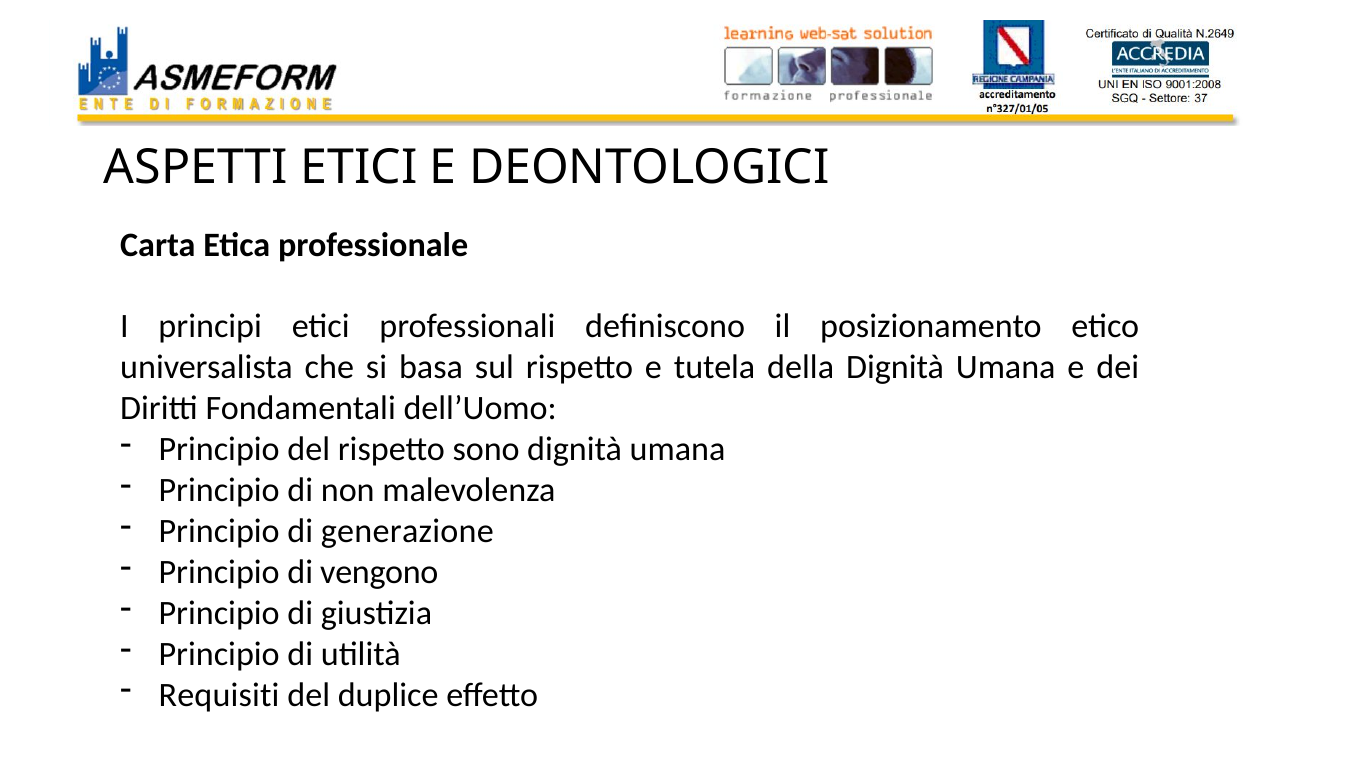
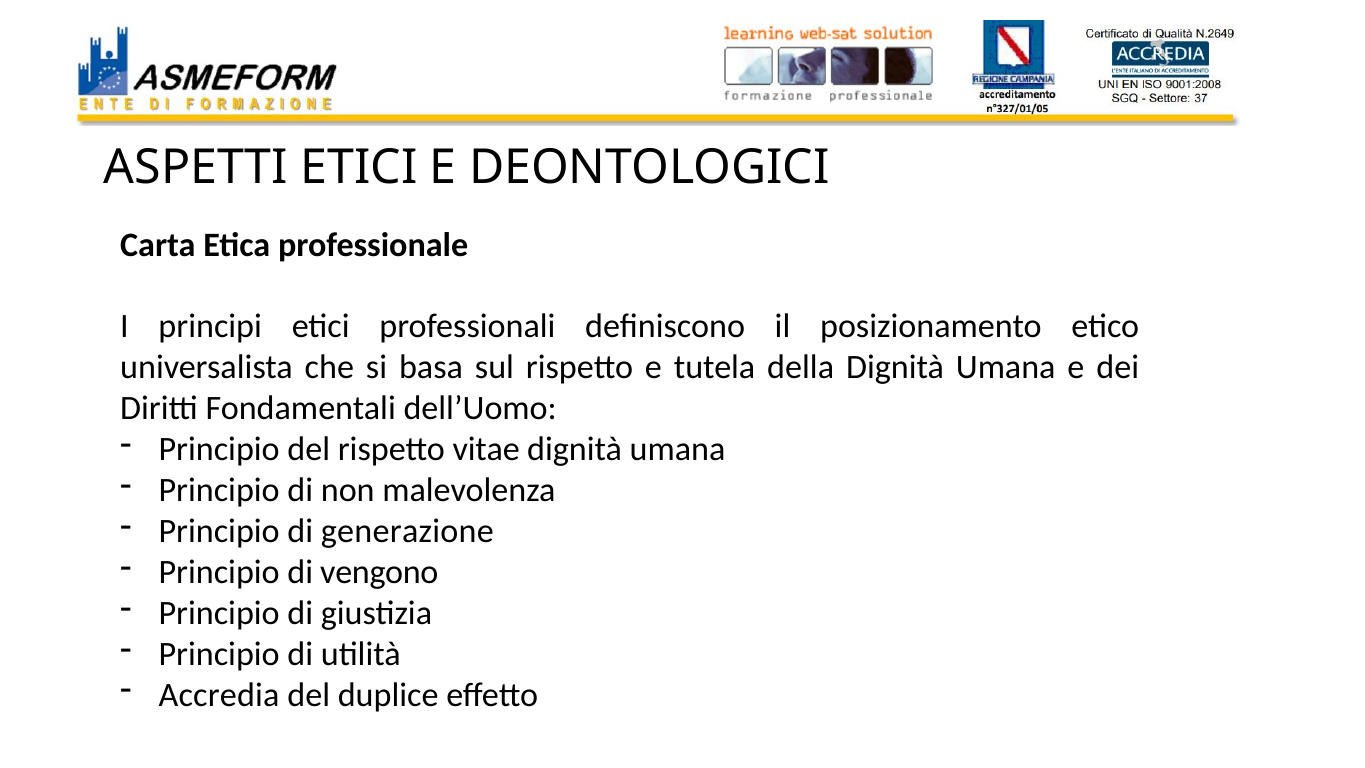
sono: sono -> vitae (486, 449)
Requisiti: Requisiti -> Accredia (219, 695)
